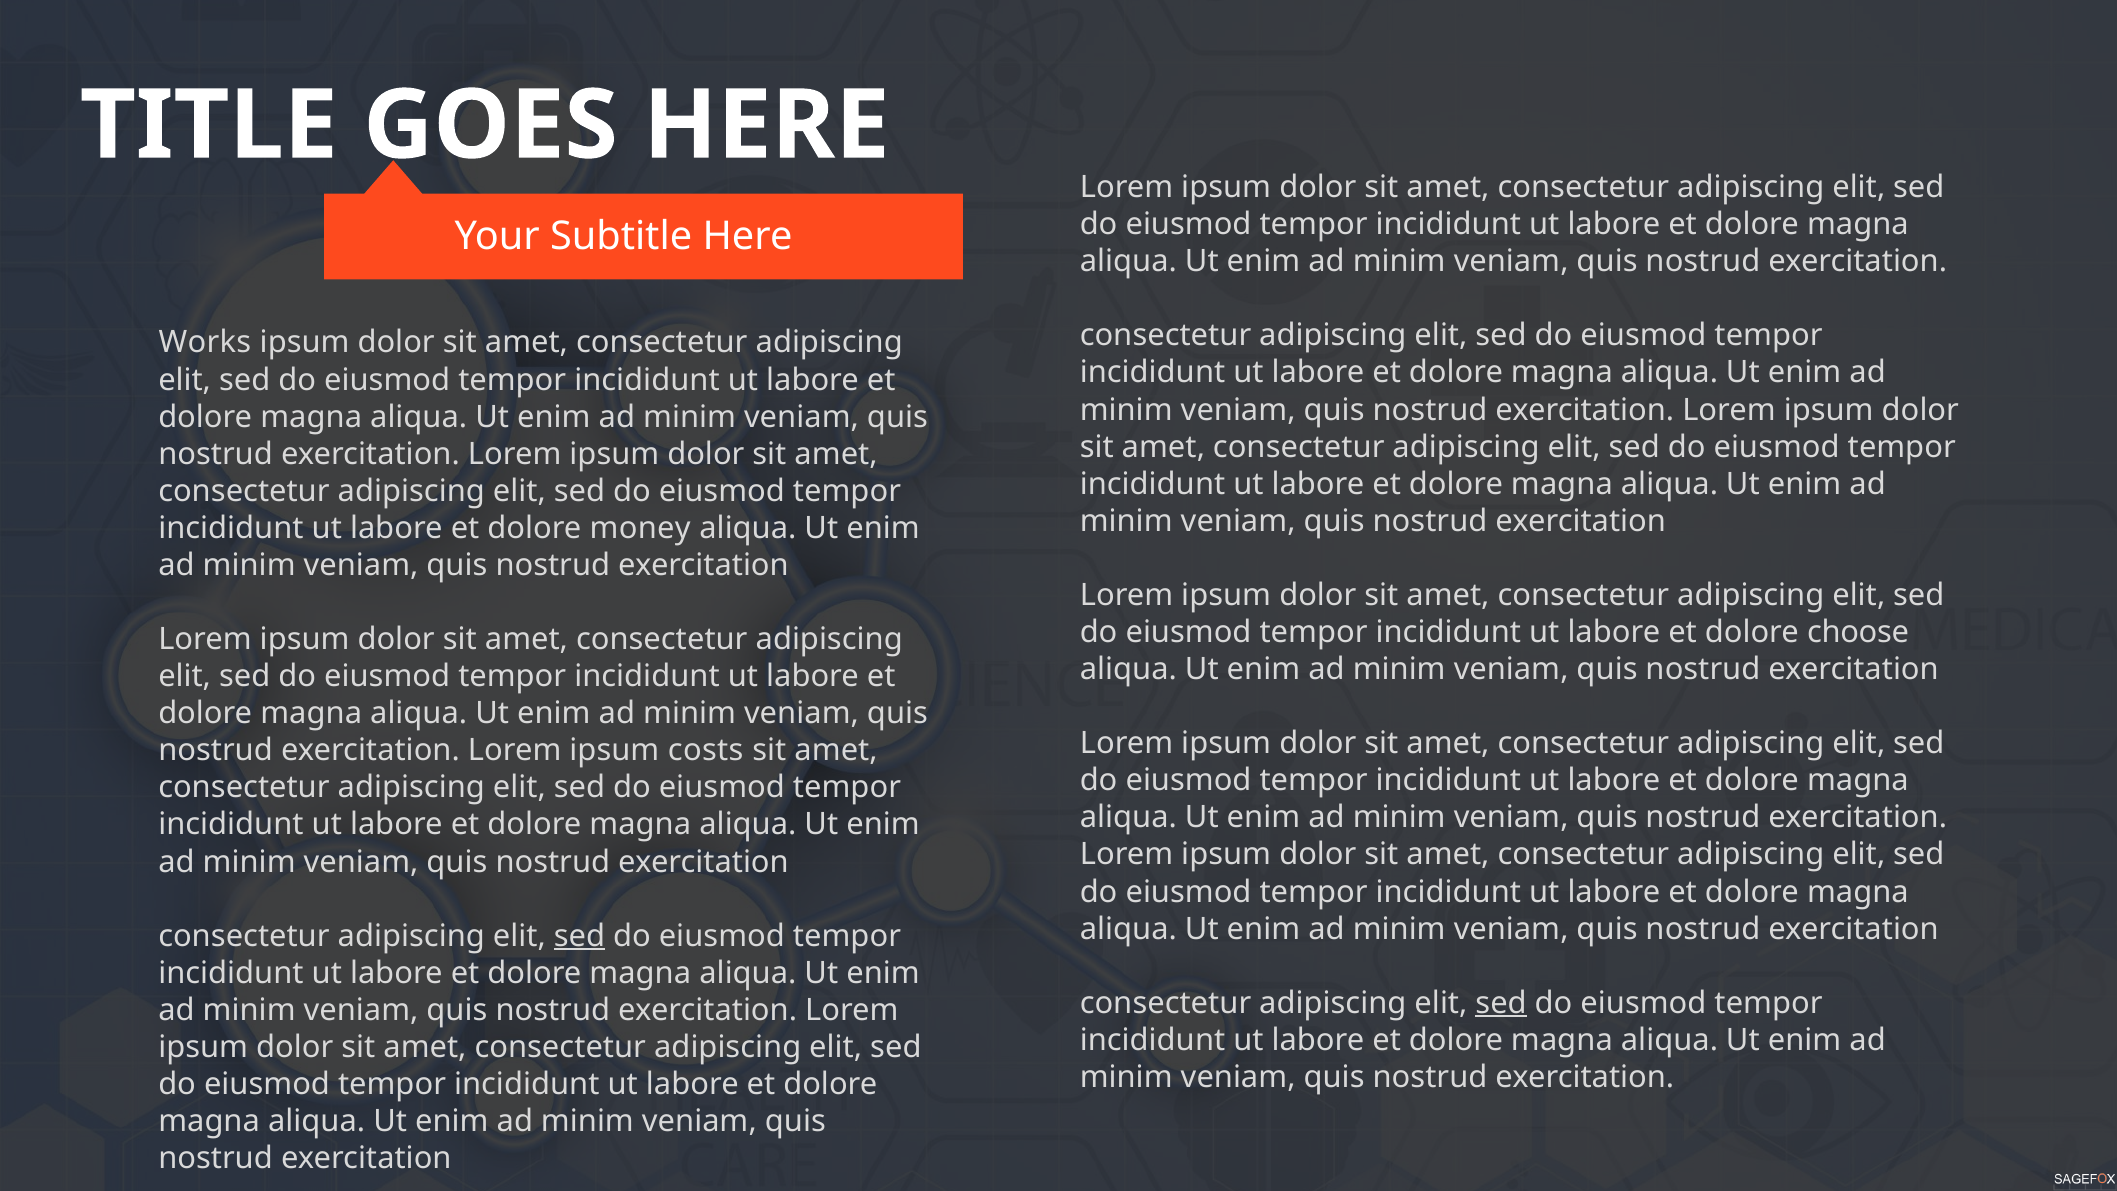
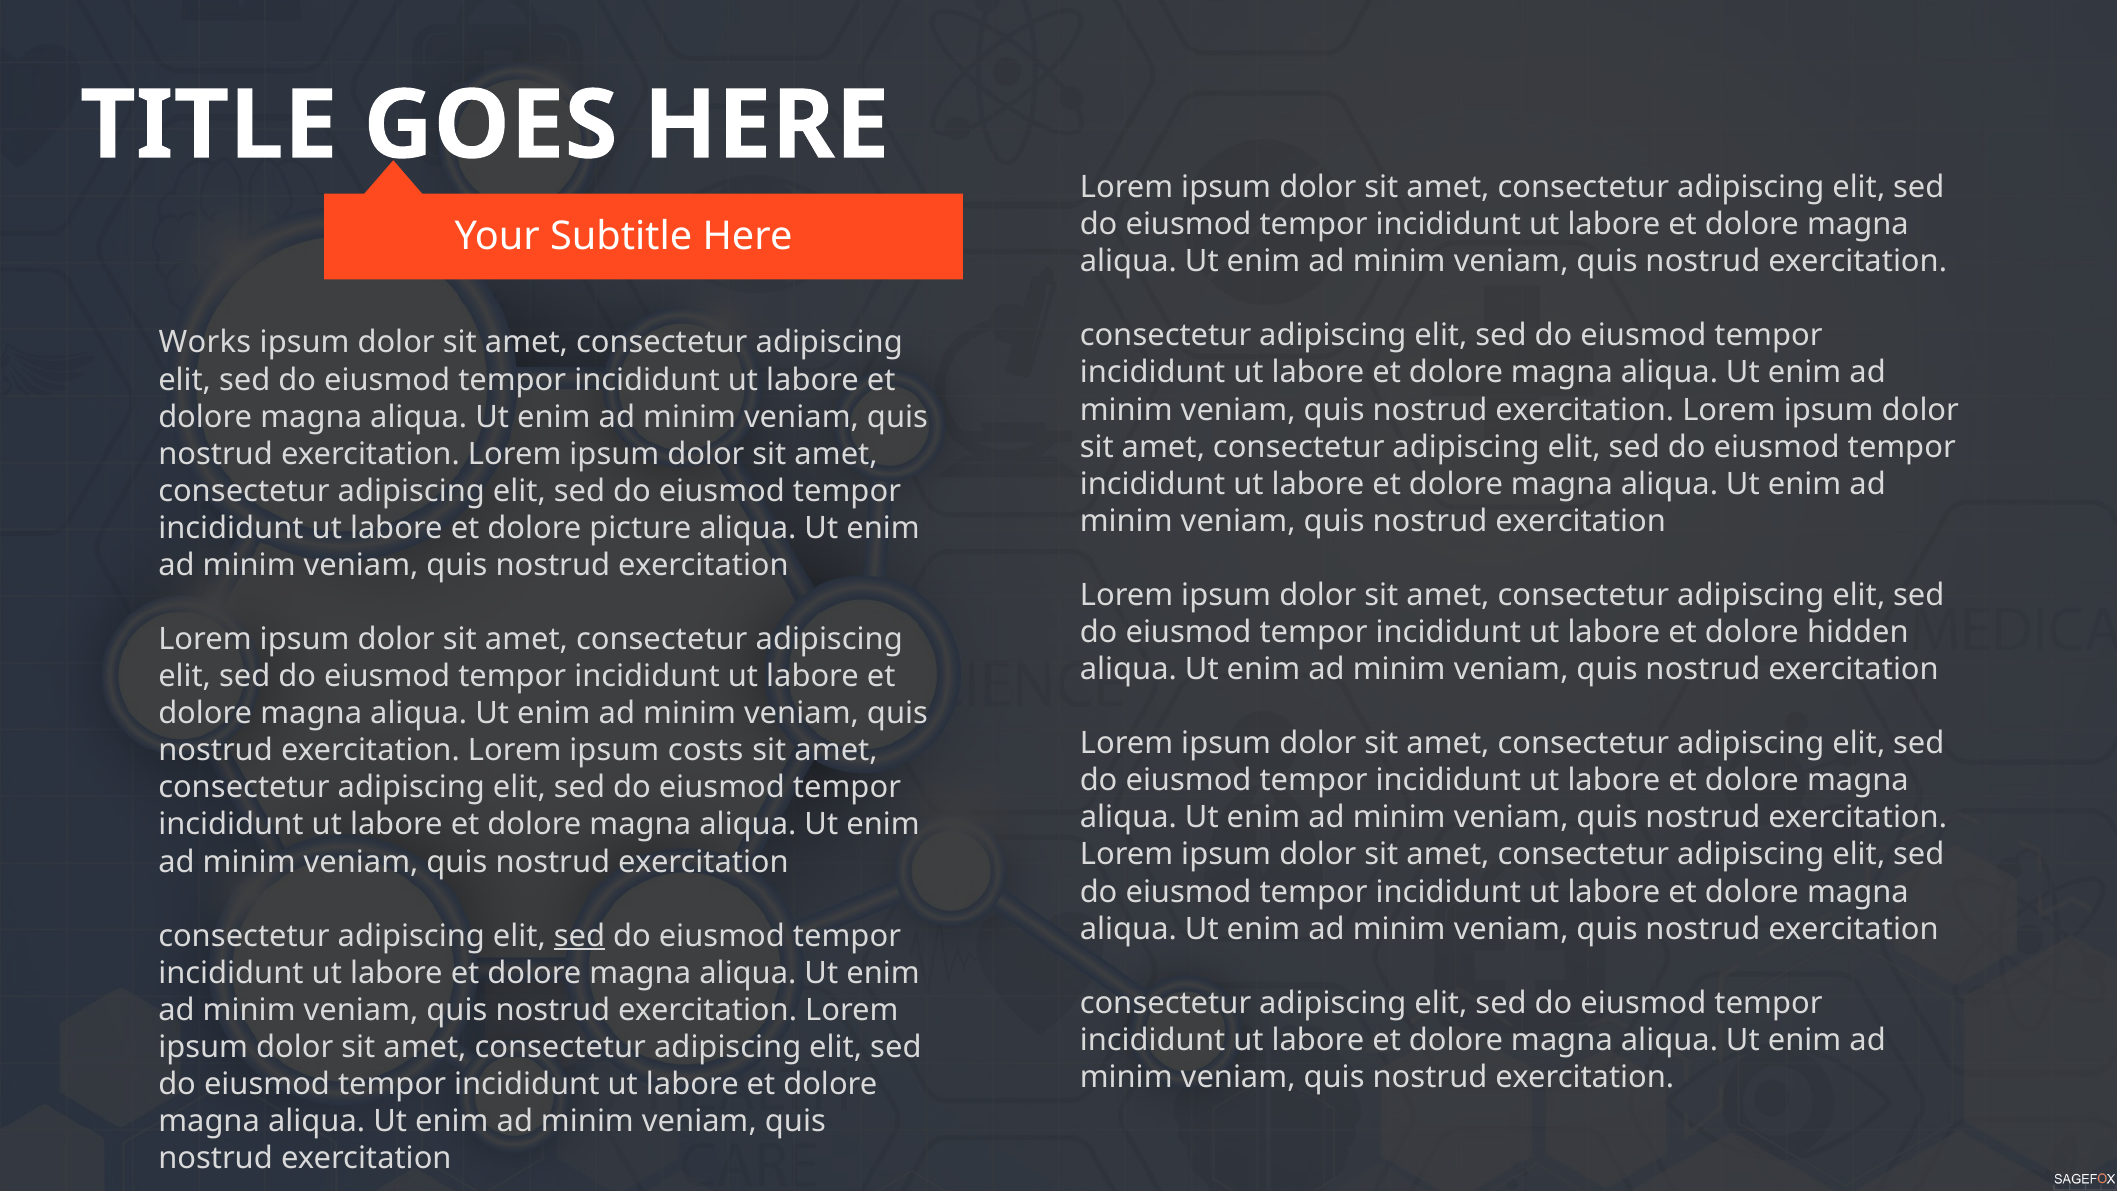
money: money -> picture (640, 528)
choose: choose -> hidden (1858, 632)
sed underline: present -> none (1501, 1003)
